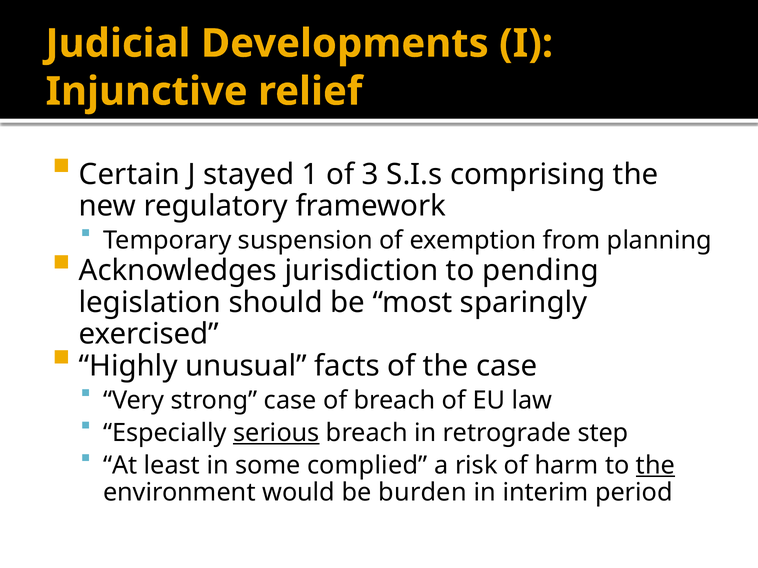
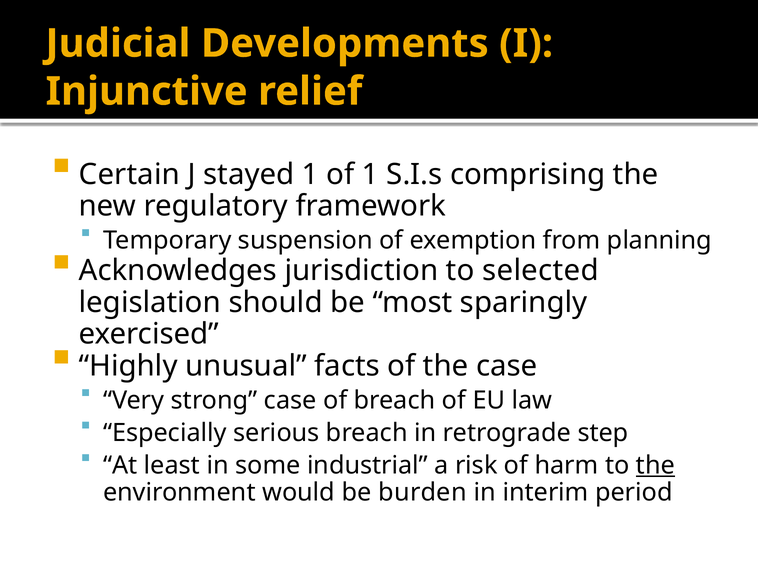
of 3: 3 -> 1 (370, 174)
pending: pending -> selected (541, 271)
serious underline: present -> none (276, 433)
complied: complied -> industrial (367, 466)
